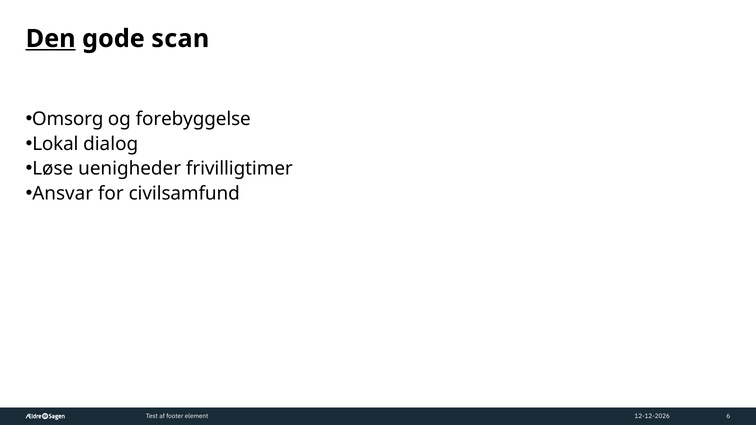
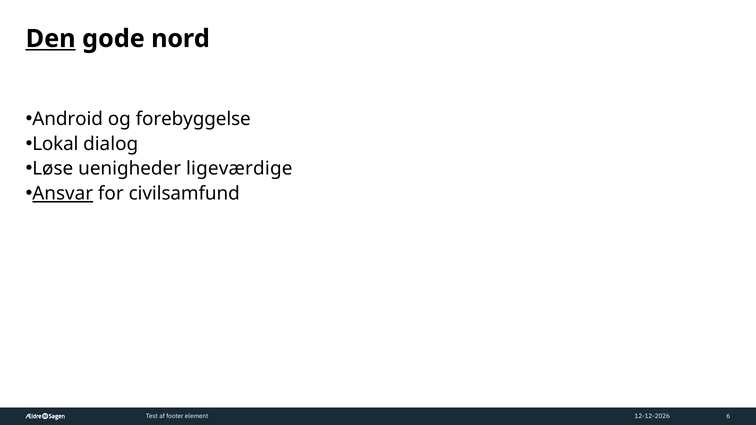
scan: scan -> nord (180, 39)
Omsorg: Omsorg -> Android (68, 119)
frivilligtimer: frivilligtimer -> ligeværdige (239, 169)
Ansvar underline: none -> present (63, 194)
